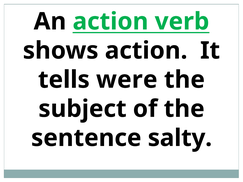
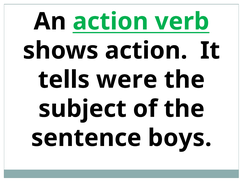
salty: salty -> boys (180, 138)
